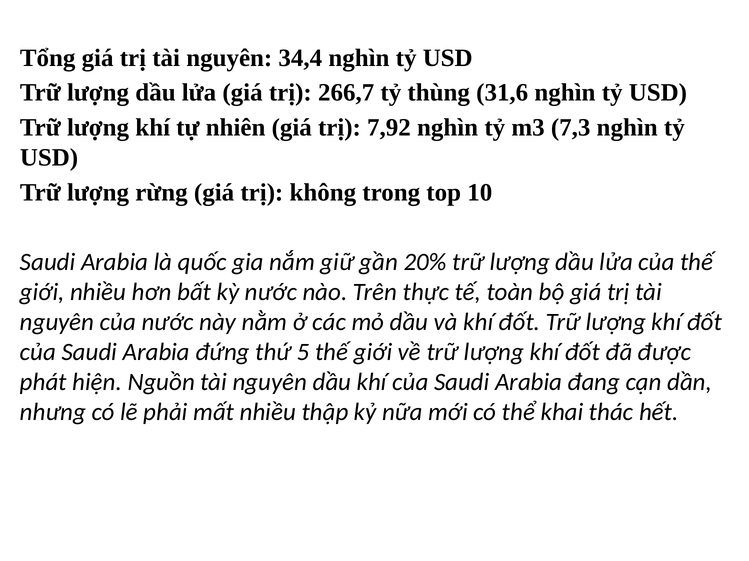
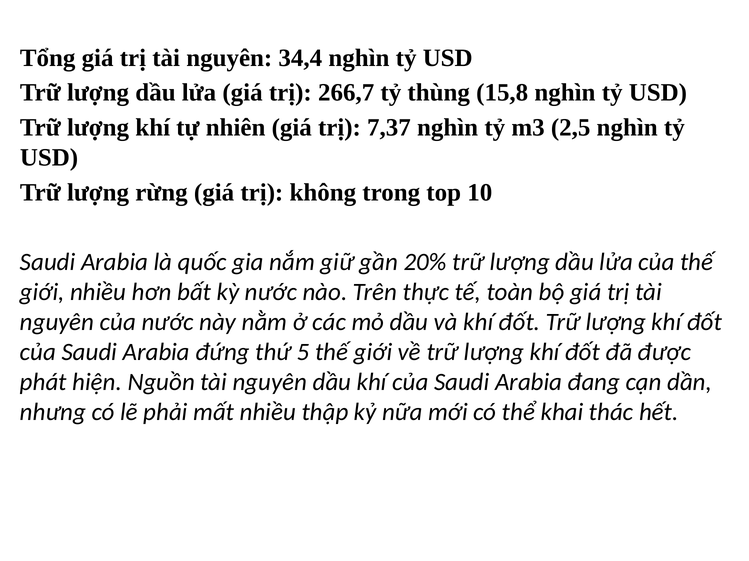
31,6: 31,6 -> 15,8 (502, 93)
7,92: 7,92 -> 7,37 (389, 128)
7,3: 7,3 -> 2,5 (571, 128)
